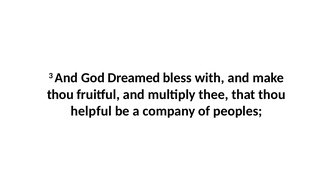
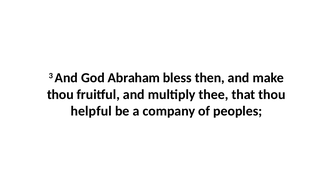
Dreamed: Dreamed -> Abraham (134, 78)
with: with -> then (210, 78)
